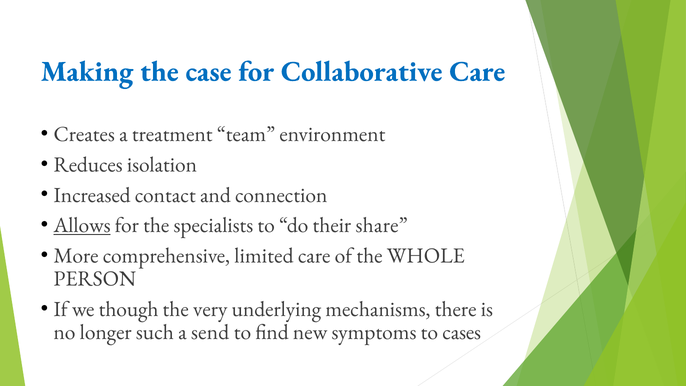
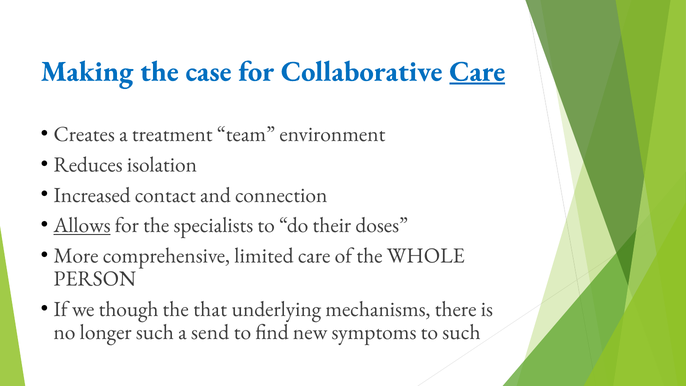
Care underline: none -> present (477, 71)
share: share -> doses (382, 225)
very: very -> that (210, 309)
to cases: cases -> such (461, 332)
